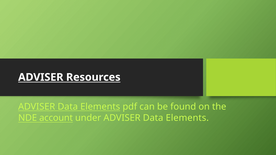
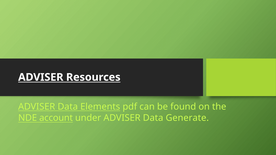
under ADVISER Data Elements: Elements -> Generate (187, 118)
